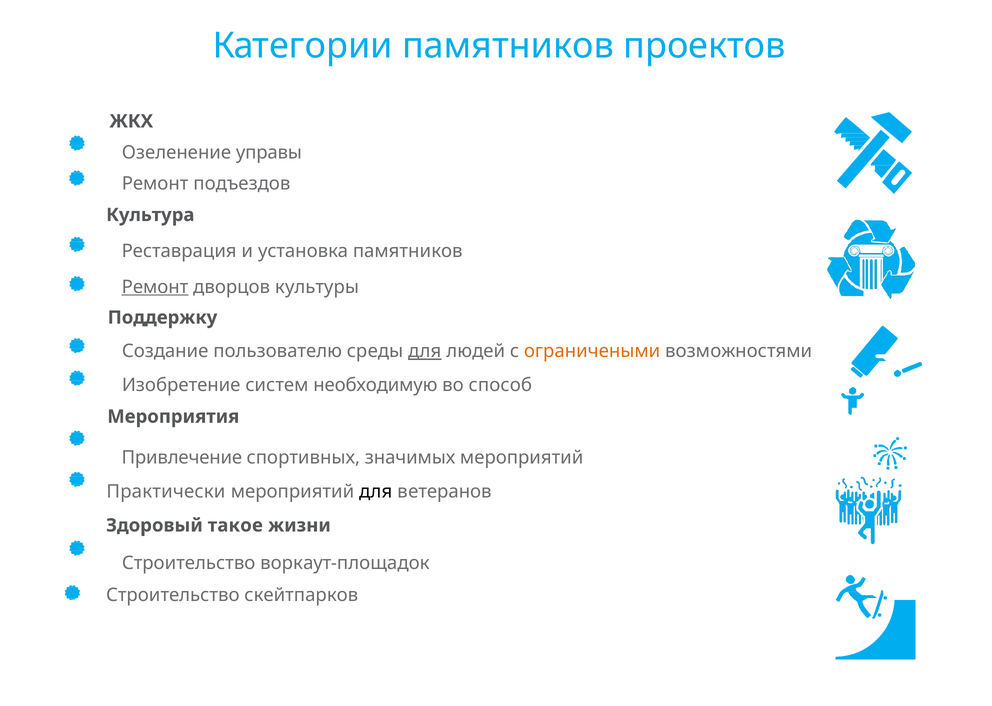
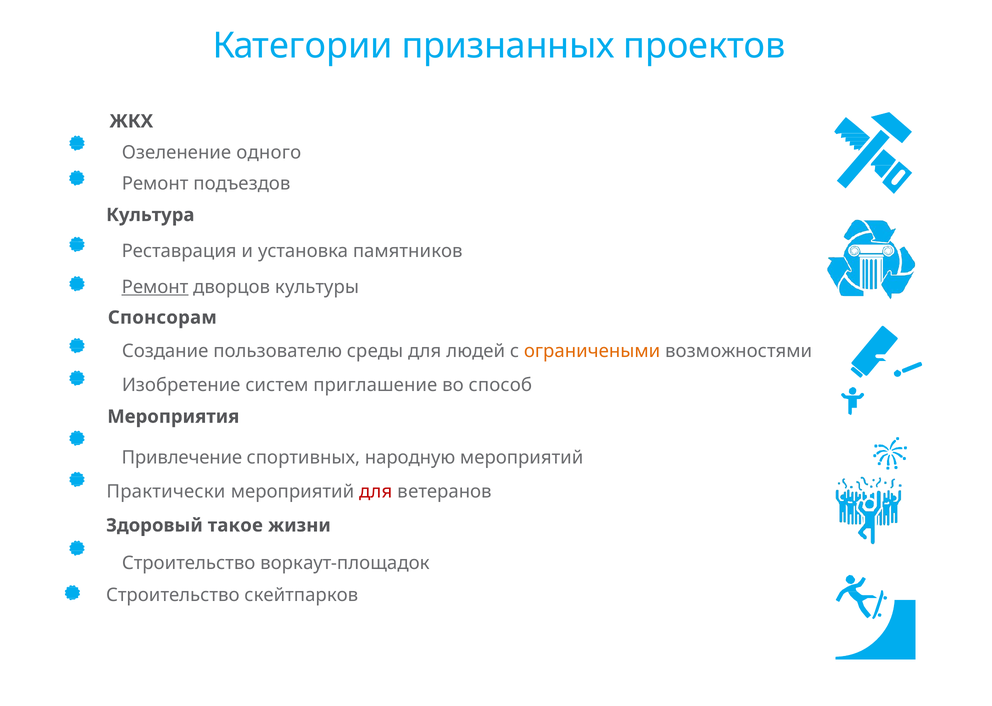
Категории памятников: памятников -> признанных (508, 46)
управы: управы -> одного (269, 152)
Поддержку: Поддержку -> Спонсорам (162, 318)
для underline: present -> none (425, 351)
необходимую: необходимую -> приглашение (375, 385)
значимых: значимых -> народную (410, 457)
для colour: black -> red (376, 491)
